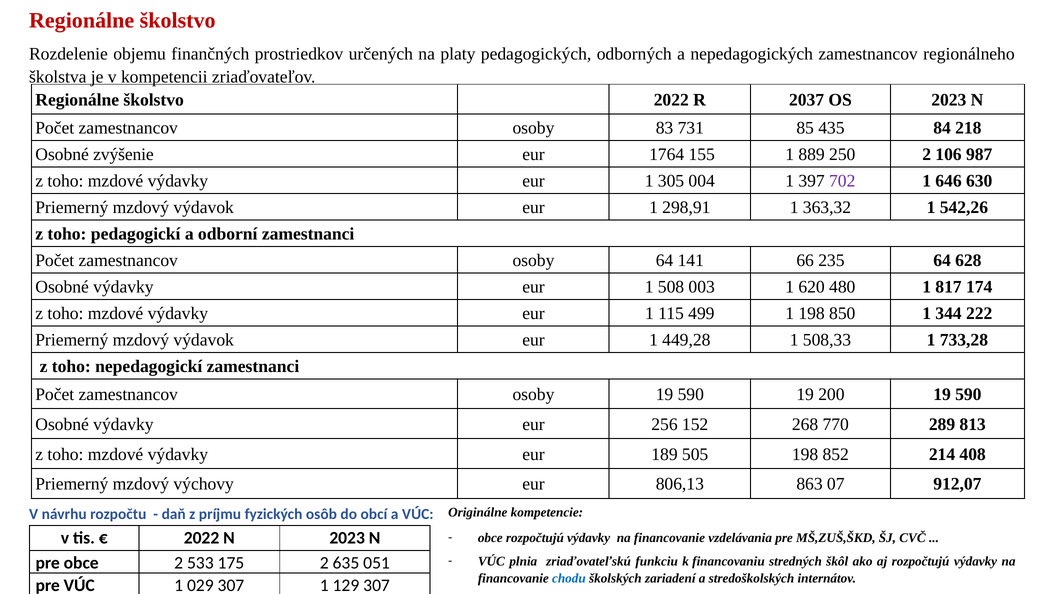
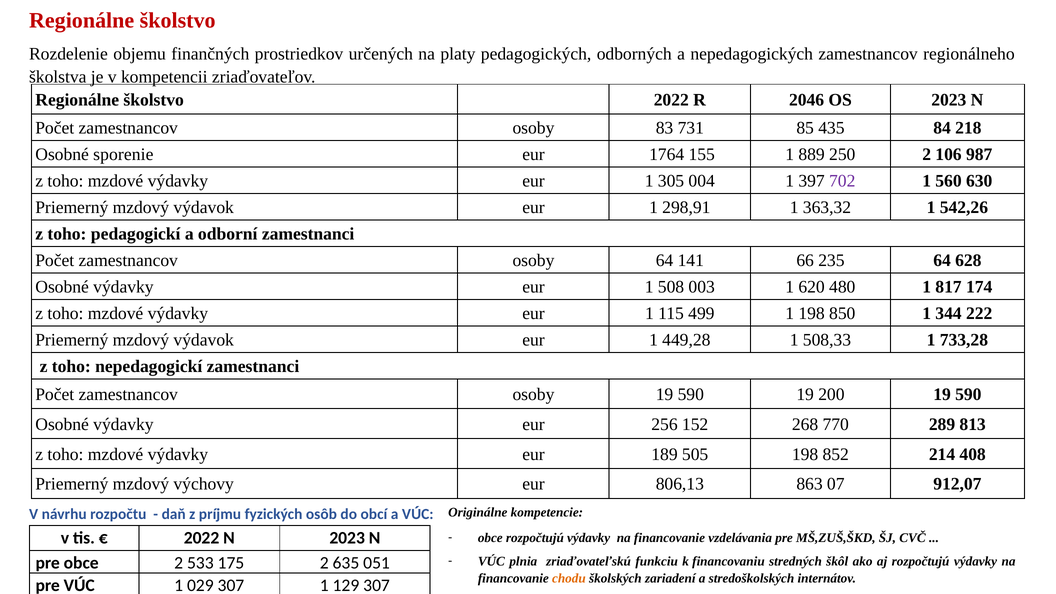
2037: 2037 -> 2046 (807, 100)
zvýšenie: zvýšenie -> sporenie (123, 155)
646: 646 -> 560 (949, 181)
chodu colour: blue -> orange (569, 578)
